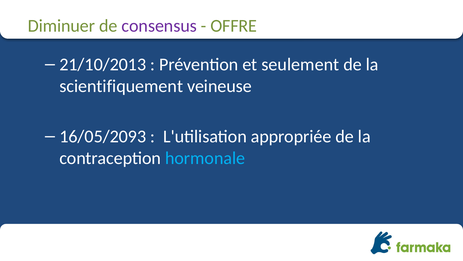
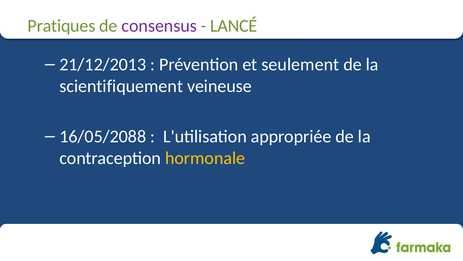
Diminuer: Diminuer -> Pratiques (61, 26)
OFFRE: OFFRE -> LANCÉ (234, 26)
21/10/2013: 21/10/2013 -> 21/12/2013 (103, 64)
16/05/2093: 16/05/2093 -> 16/05/2088 (103, 136)
hormonale colour: light blue -> yellow (205, 158)
